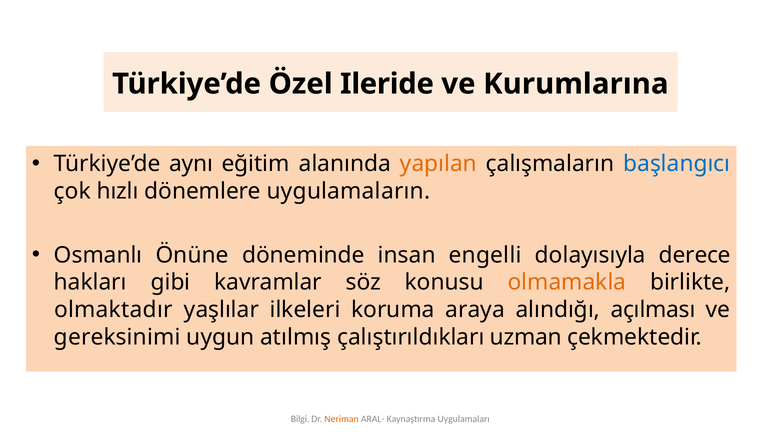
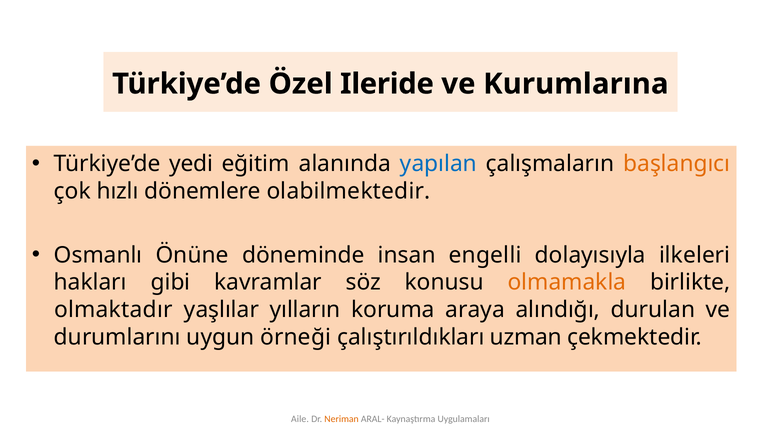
aynı: aynı -> yedi (191, 164)
yapılan colour: orange -> blue (438, 164)
başlangıcı colour: blue -> orange (677, 164)
uygulamaların: uygulamaların -> olabilmektedir (348, 191)
derece: derece -> ilkeleri (695, 255)
ilkeleri: ilkeleri -> yılların (305, 310)
açılması: açılması -> durulan (653, 310)
gereksinimi: gereksinimi -> durumlarını (117, 337)
atılmış: atılmış -> örneği (296, 337)
Bilgi: Bilgi -> Aile (300, 419)
